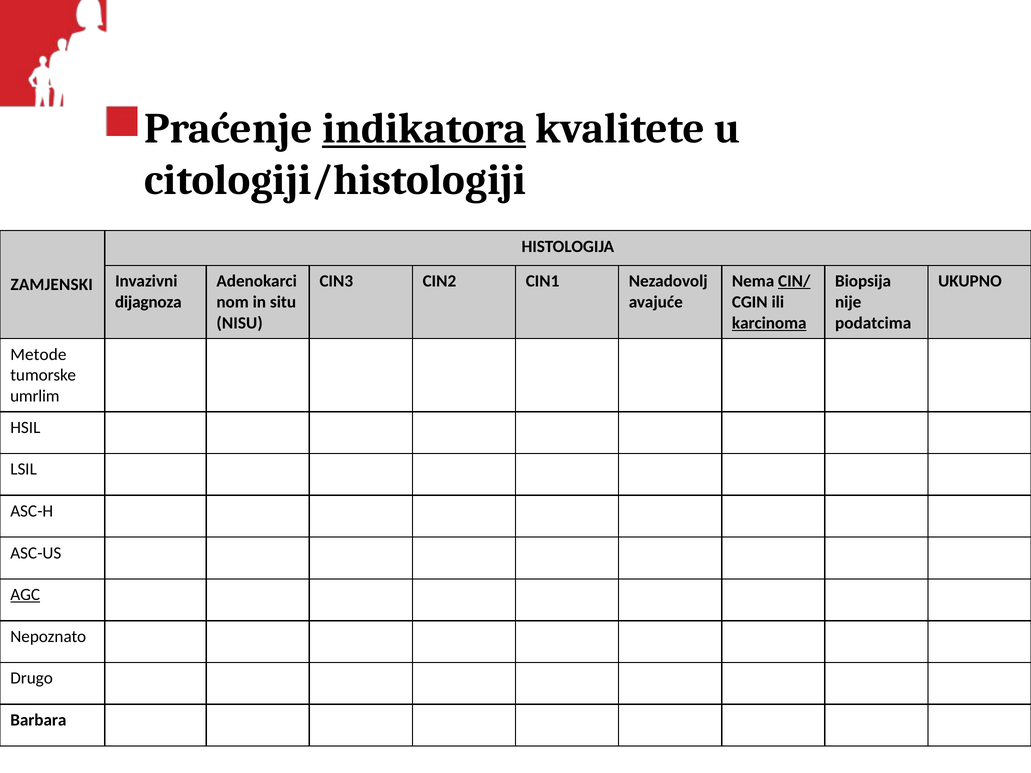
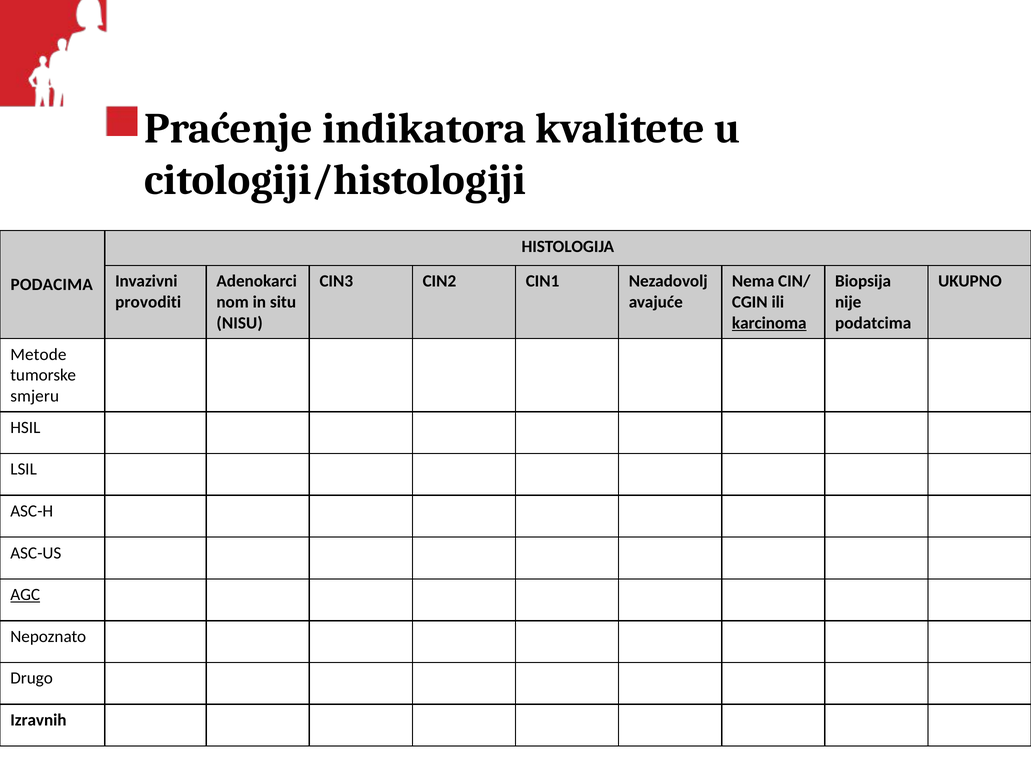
indikatora underline: present -> none (424, 128)
CIN/ underline: present -> none (794, 281)
ZAMJENSKI: ZAMJENSKI -> PODACIMA (52, 285)
dijagnoza: dijagnoza -> provoditi (148, 302)
umrlim: umrlim -> smjeru (35, 396)
Barbara: Barbara -> Izravnih (38, 720)
